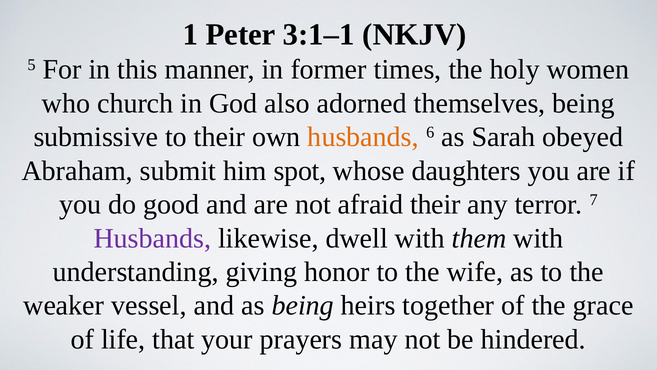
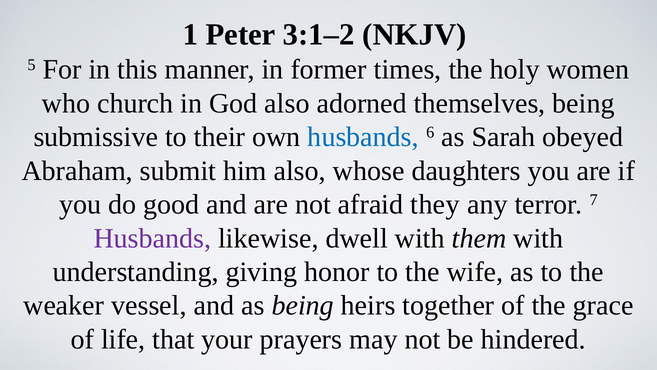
3:1–1: 3:1–1 -> 3:1–2 (319, 34)
husbands colour: orange -> blue (363, 137)
him spot: spot -> also (300, 171)
afraid their: their -> they (435, 204)
